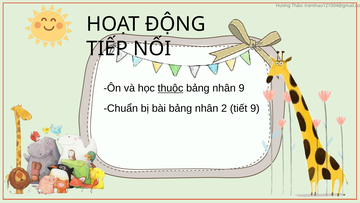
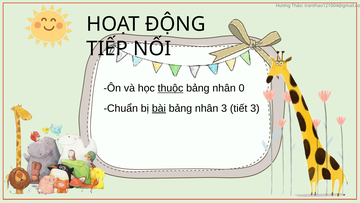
nhân 9: 9 -> 0 (242, 88)
bài underline: none -> present (159, 108)
nhân 2: 2 -> 3 (224, 108)
tiết 9: 9 -> 3 (255, 108)
